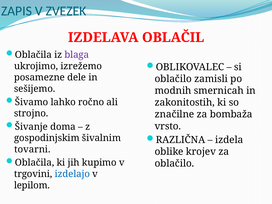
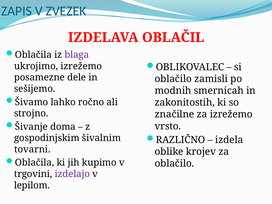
za bombaža: bombaža -> izrežemo (231, 114)
RAZLIČNA: RAZLIČNA -> RAZLIČNO (181, 140)
izdelajo colour: blue -> purple (72, 174)
